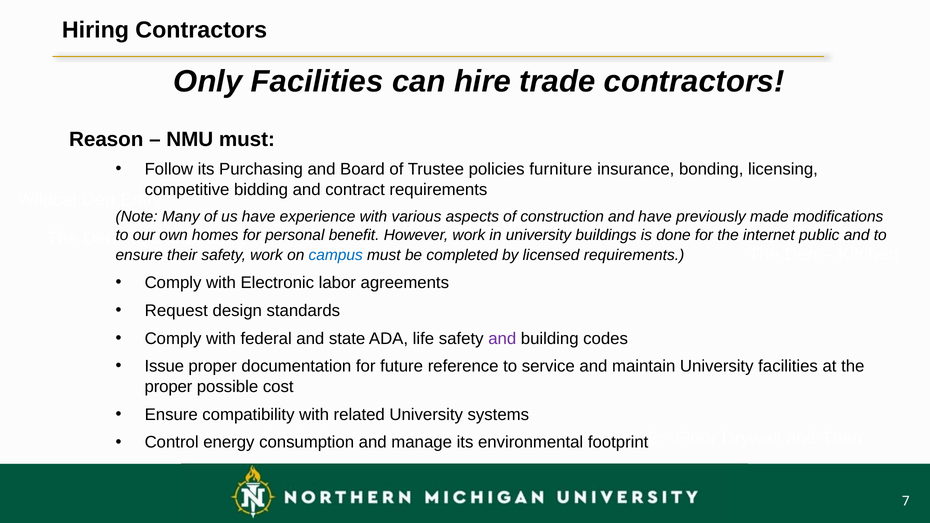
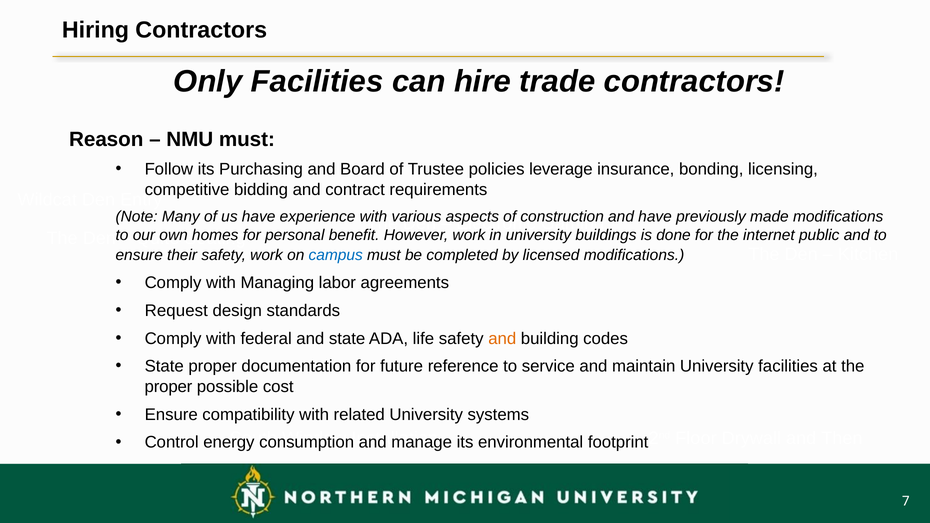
furniture: furniture -> leverage (561, 169)
licensed requirements: requirements -> modifications (634, 255)
with Electronic: Electronic -> Managing (277, 283)
and colour: purple -> orange (502, 339)
Issue: Issue -> State (164, 366)
